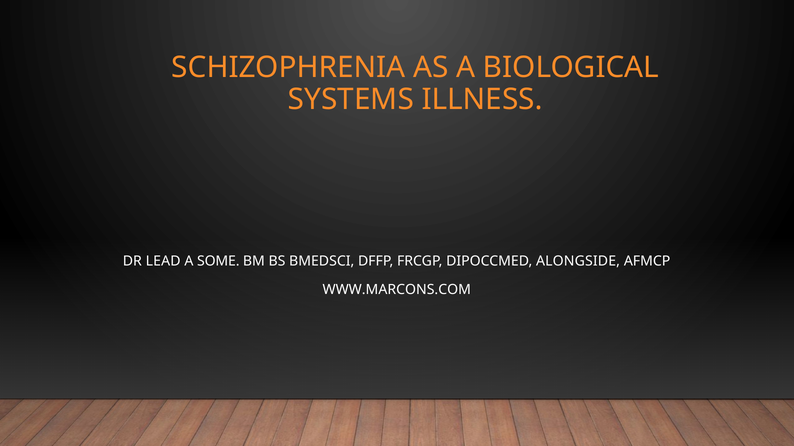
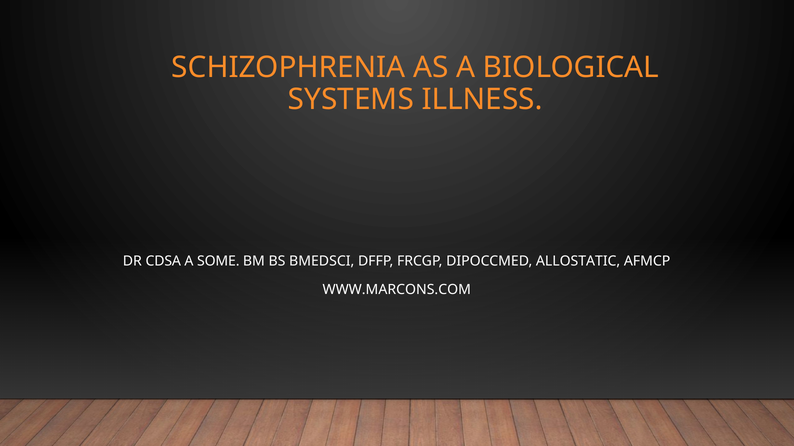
LEAD: LEAD -> CDSA (163, 261)
ALONGSIDE: ALONGSIDE -> ALLOSTATIC (578, 261)
